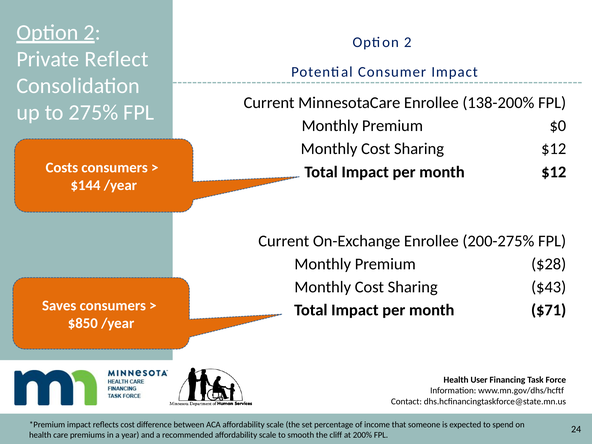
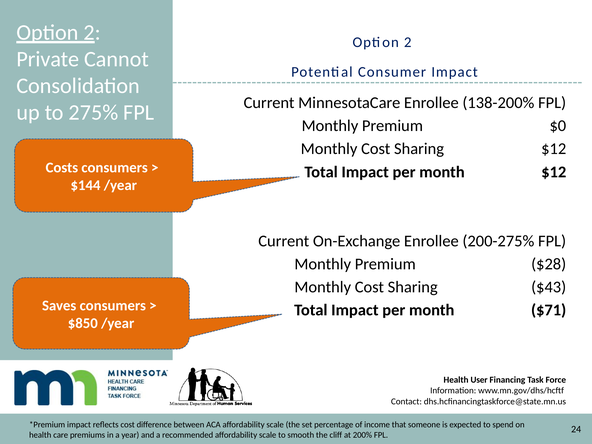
Reflect: Reflect -> Cannot (117, 59)
